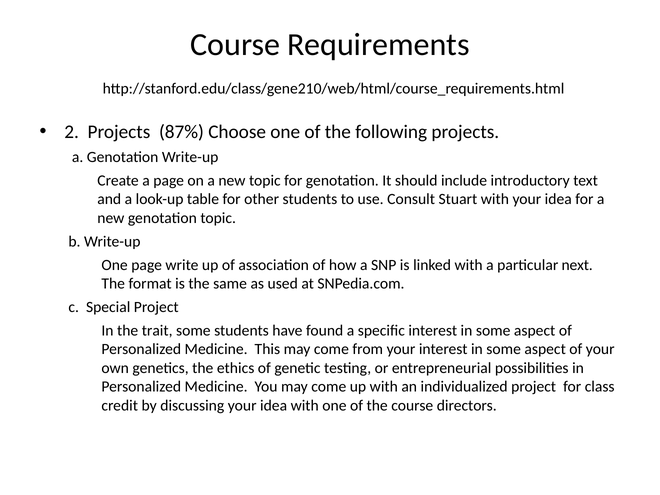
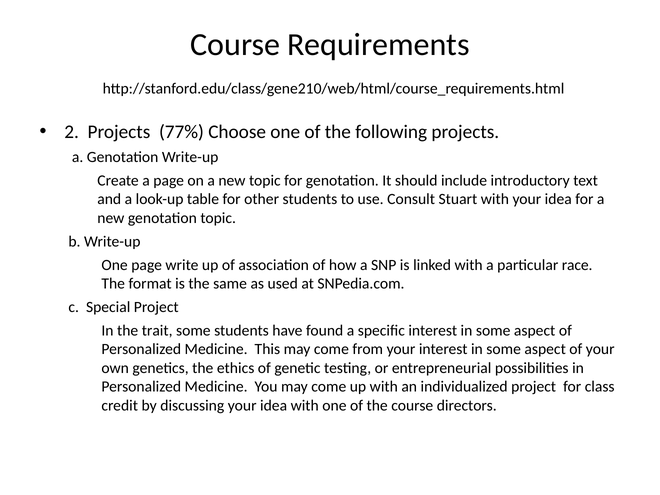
87%: 87% -> 77% (181, 132)
next: next -> race (577, 265)
